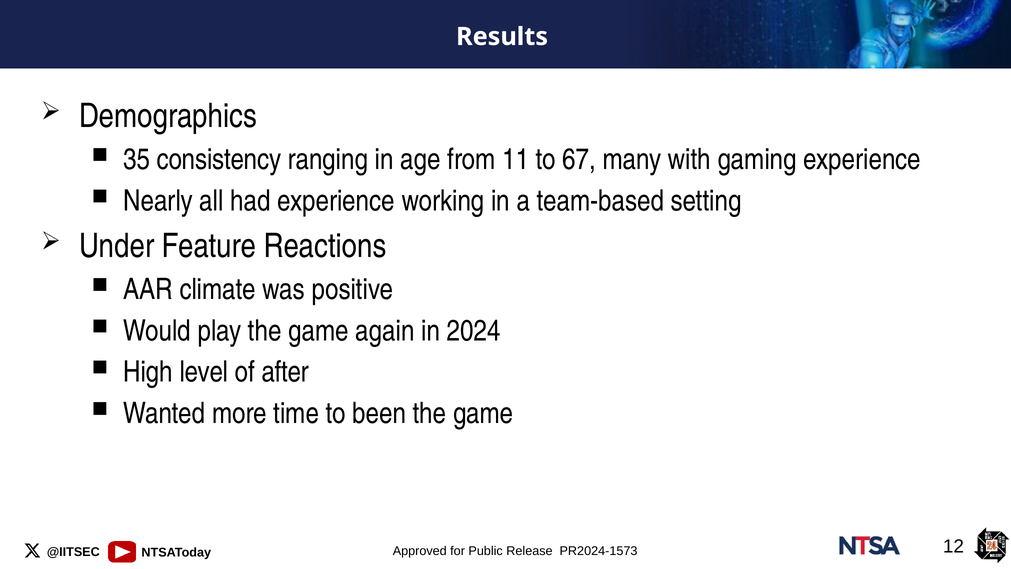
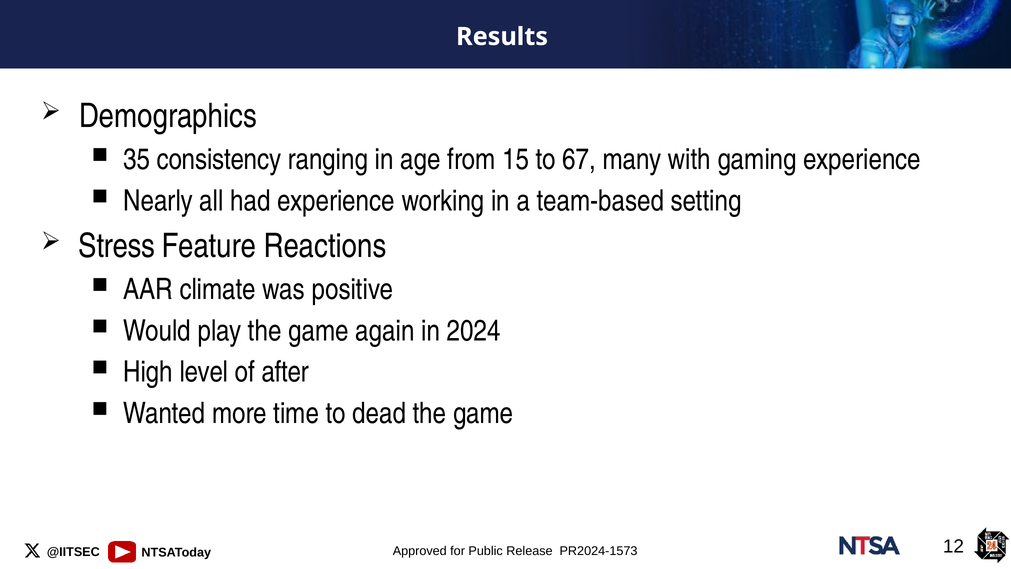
11: 11 -> 15 (516, 160)
Under: Under -> Stress (117, 246)
been: been -> dead (379, 413)
